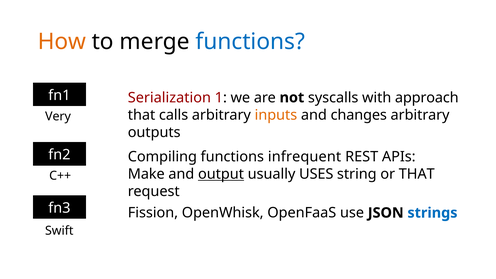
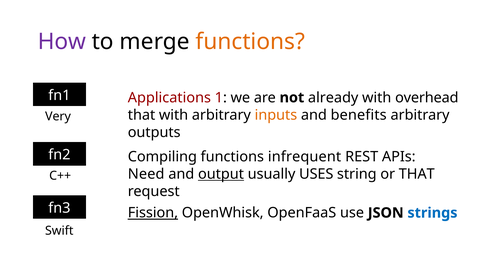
How colour: orange -> purple (62, 42)
functions colour: blue -> orange (250, 42)
Serialization: Serialization -> Applications (169, 98)
syscalls: syscalls -> already (333, 98)
approach: approach -> overhead (427, 98)
that calls: calls -> with (174, 115)
changes: changes -> benefits (359, 115)
Make: Make -> Need (146, 174)
Fission underline: none -> present (153, 213)
